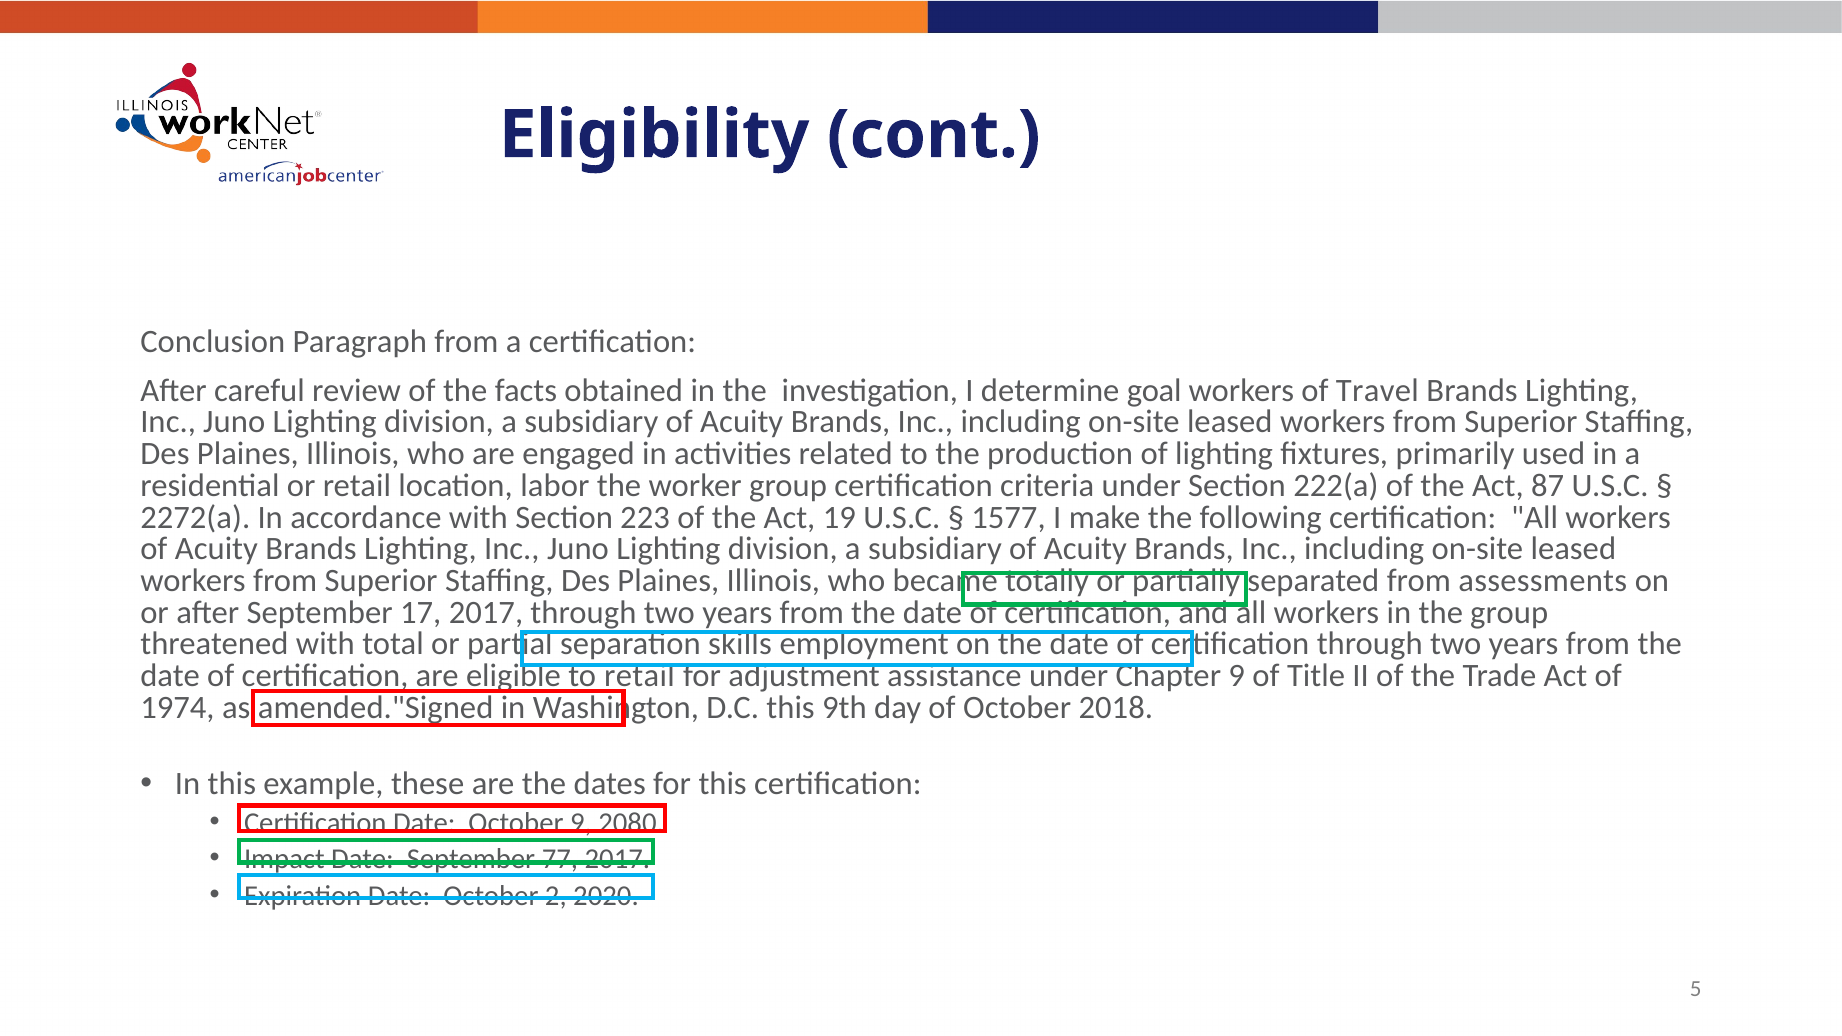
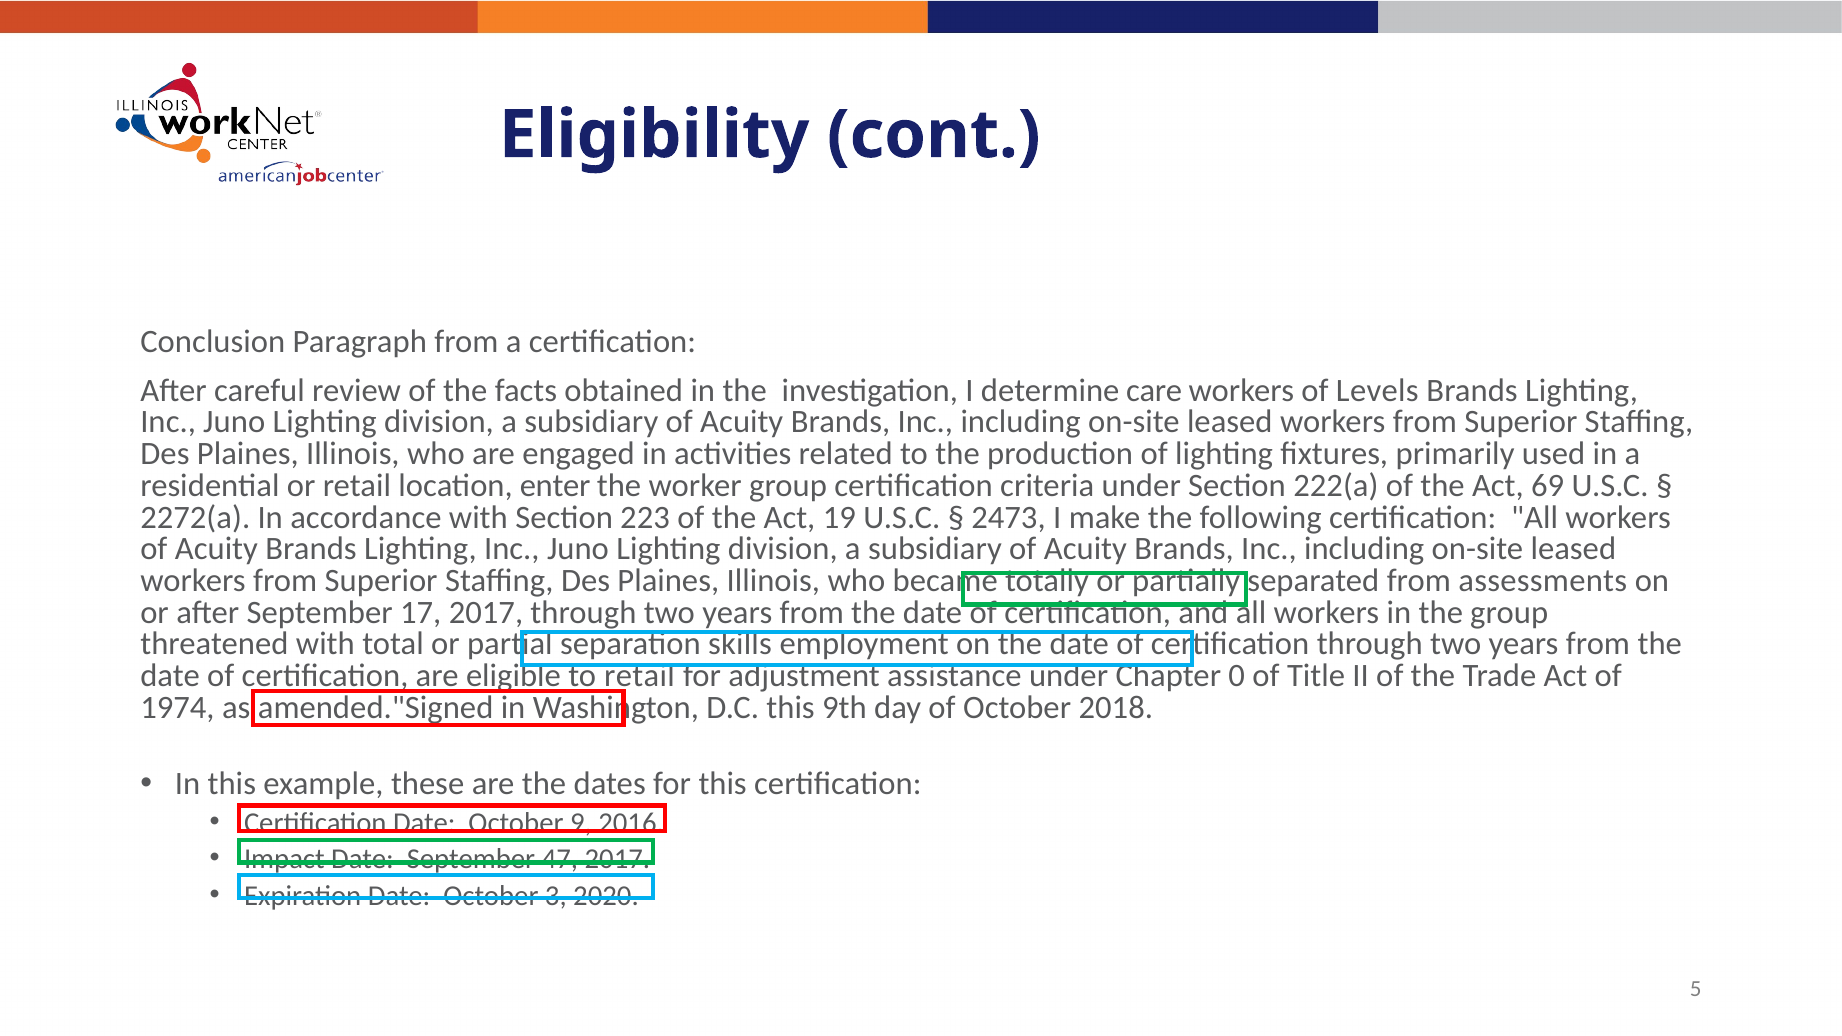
goal: goal -> care (1154, 391)
Travel: Travel -> Levels (1377, 391)
labor: labor -> enter (555, 486)
87: 87 -> 69 (1548, 486)
1577: 1577 -> 2473 (1008, 517)
Chapter 9: 9 -> 0 (1237, 676)
2080: 2080 -> 2016 (631, 823)
77: 77 -> 47 (560, 859)
2: 2 -> 3 (556, 896)
